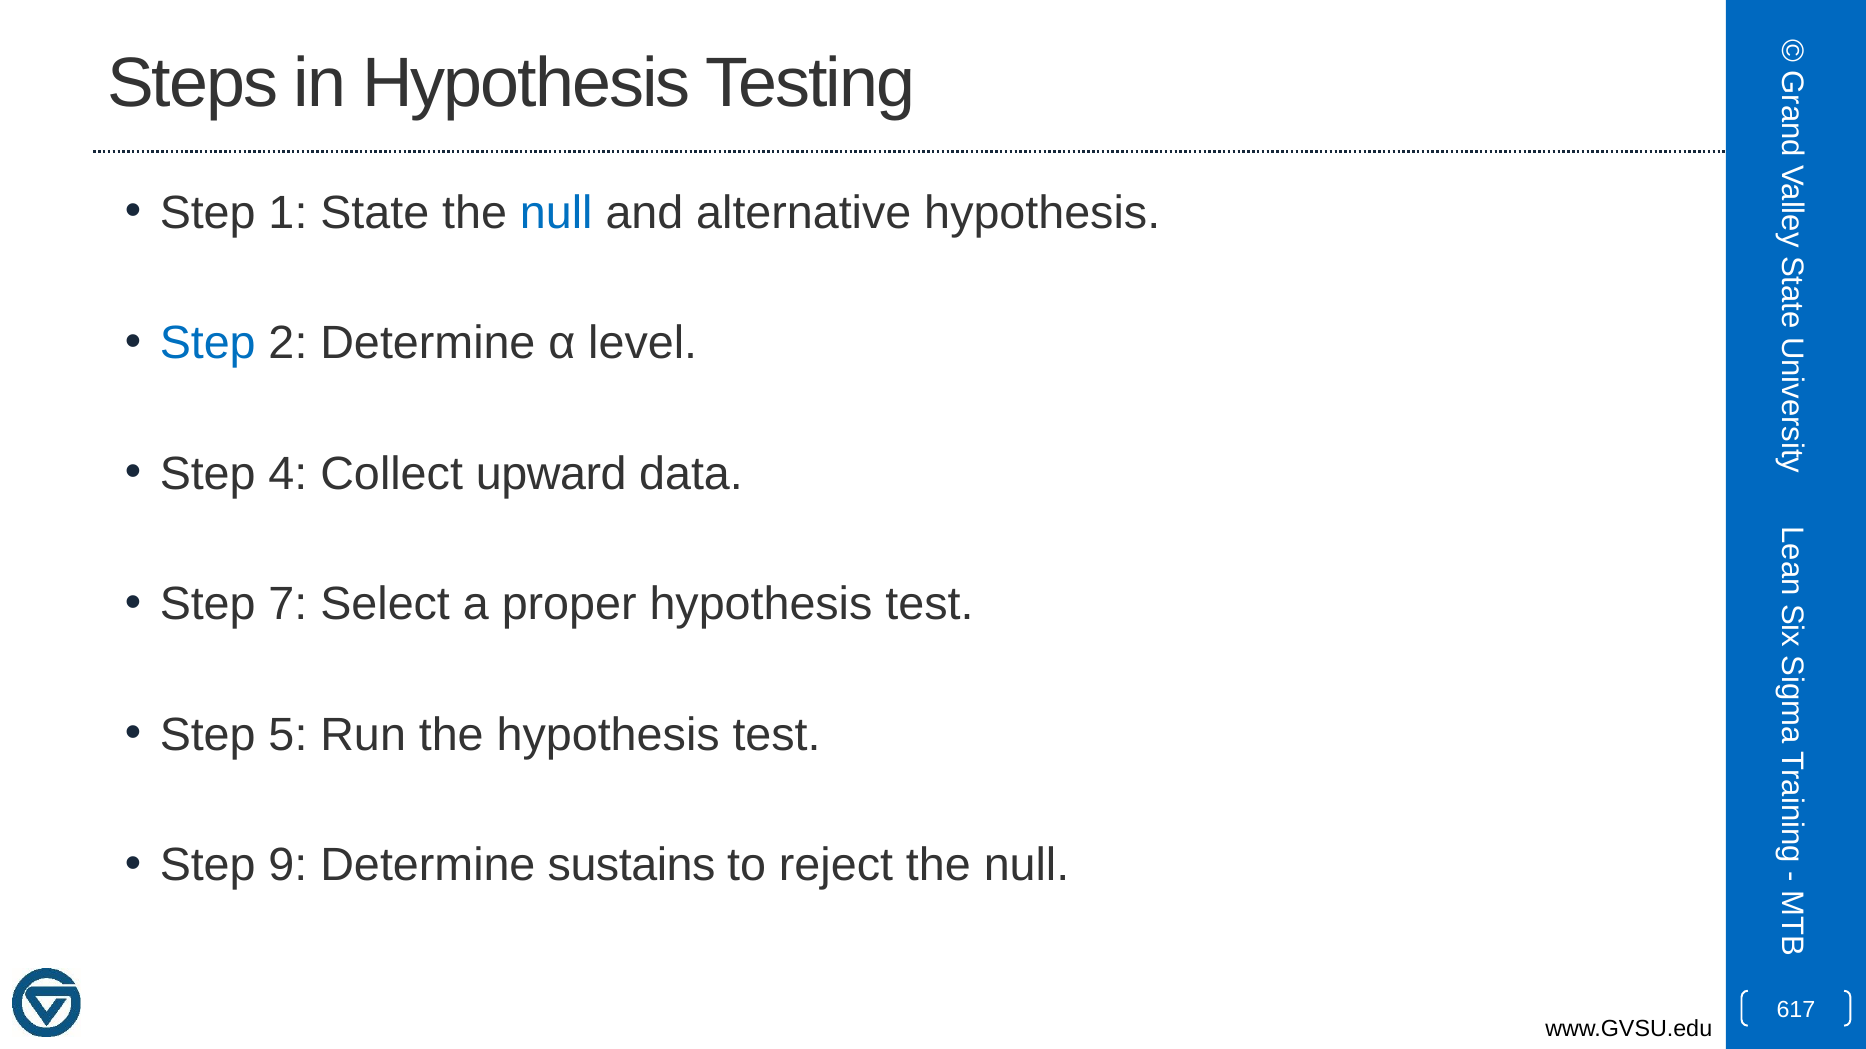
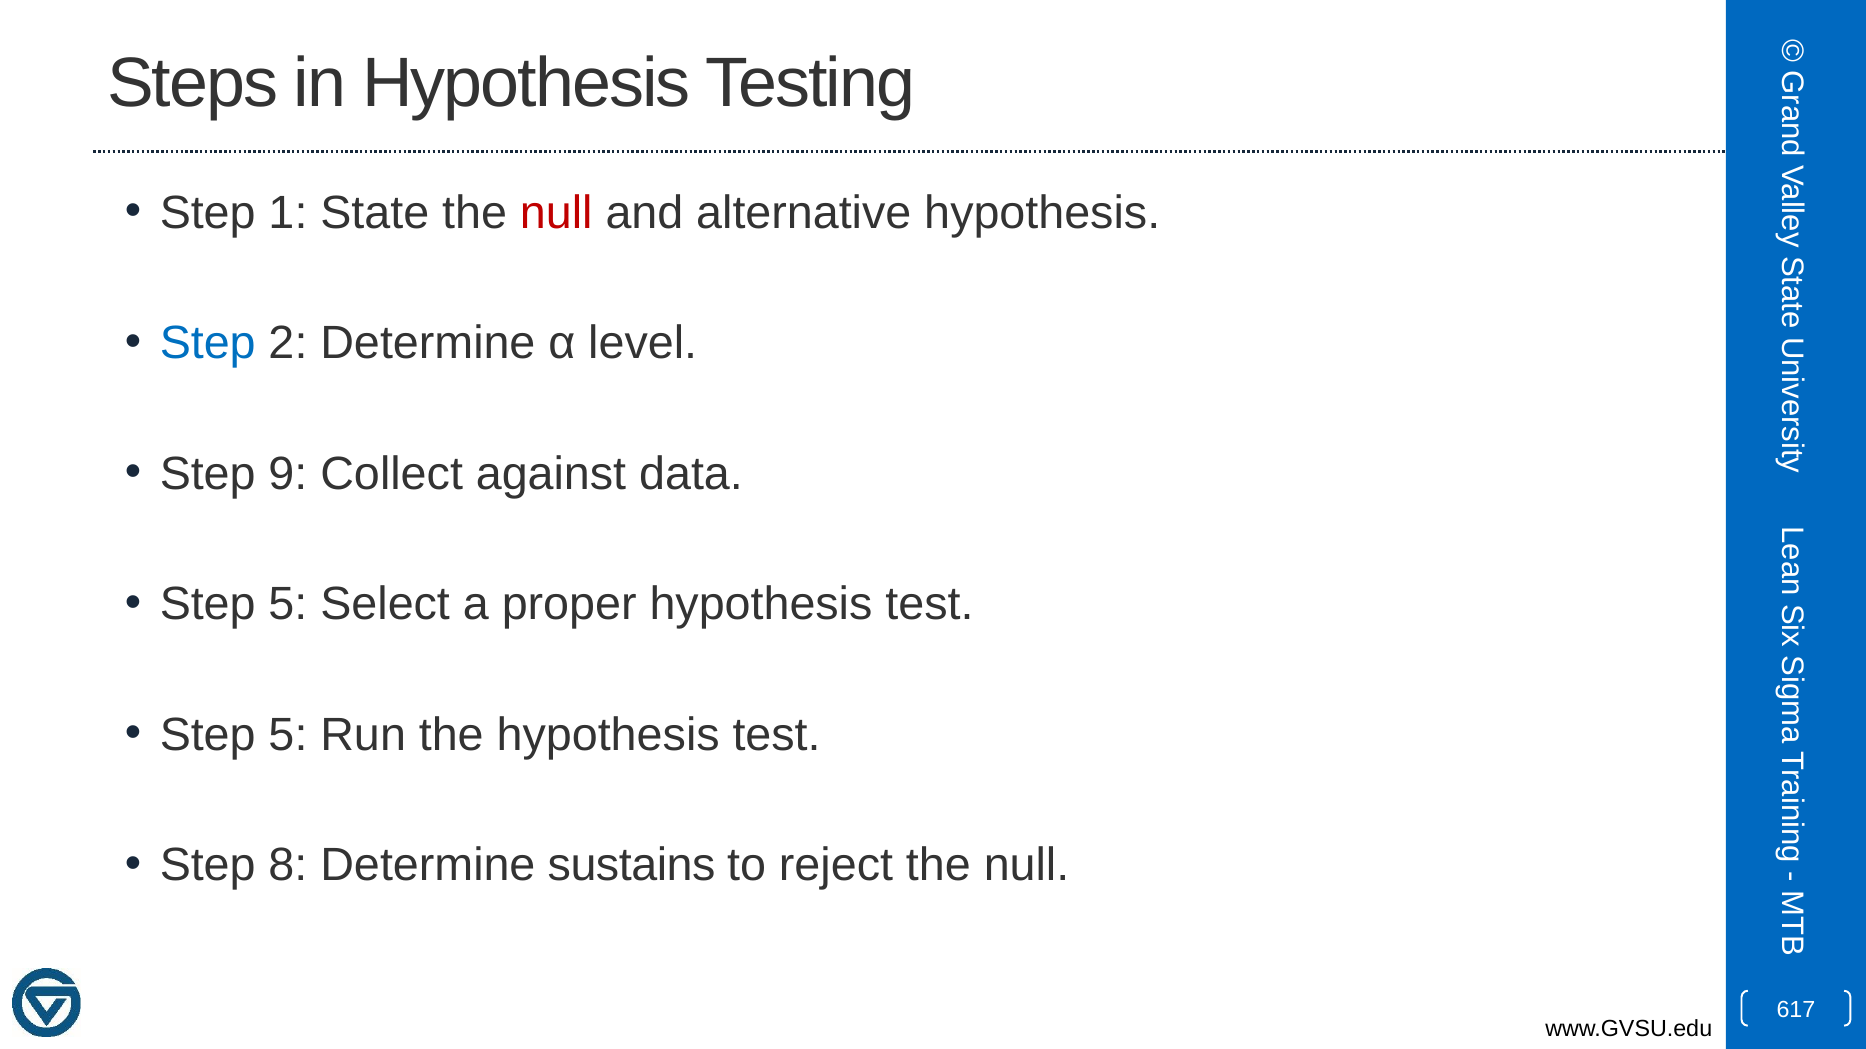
null colour: blue -> red (556, 213)
4: 4 -> 9 (288, 474)
upward: upward -> against (551, 474)
7: 7 -> 5 (288, 605)
9: 9 -> 8 (288, 866)
